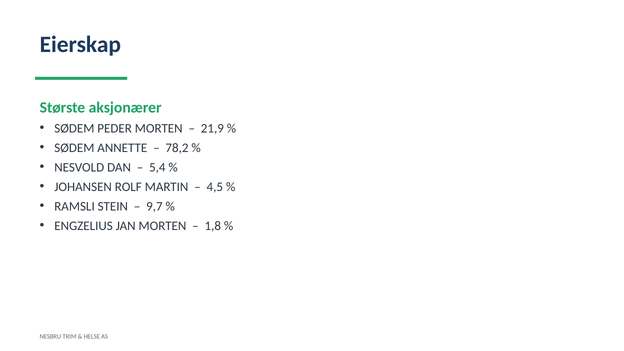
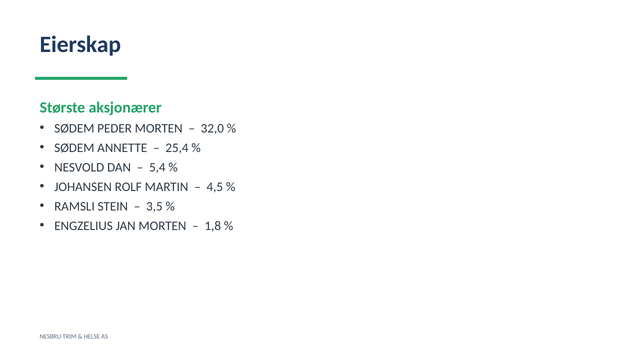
21,9: 21,9 -> 32,0 (212, 128)
78,2: 78,2 -> 25,4 (177, 148)
9,7: 9,7 -> 3,5 (154, 206)
